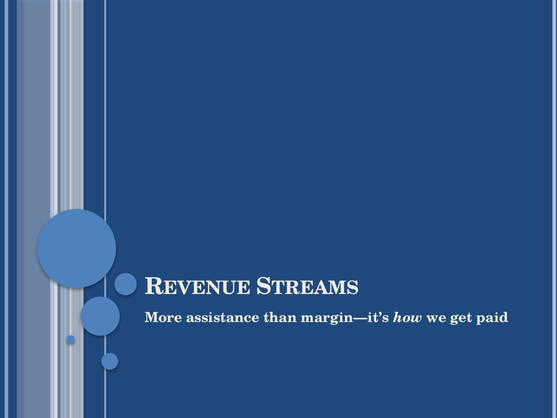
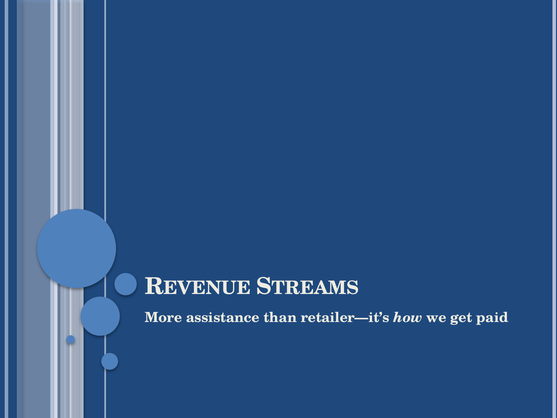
margin—it’s: margin—it’s -> retailer—it’s (345, 317)
